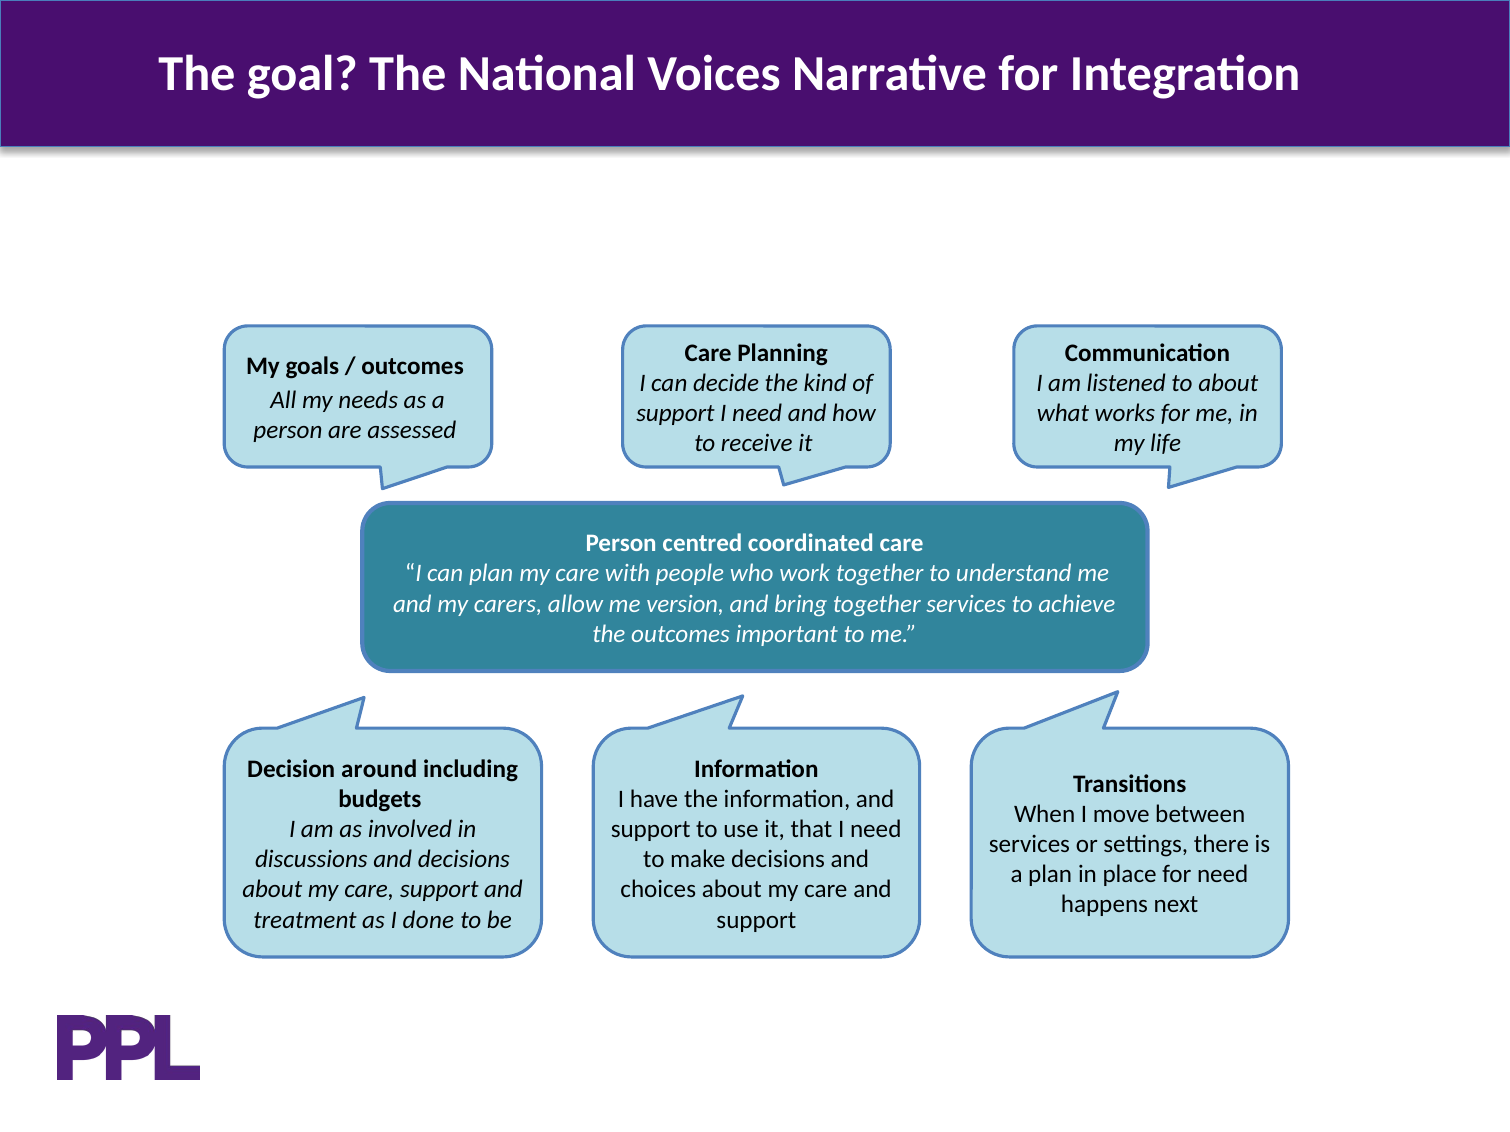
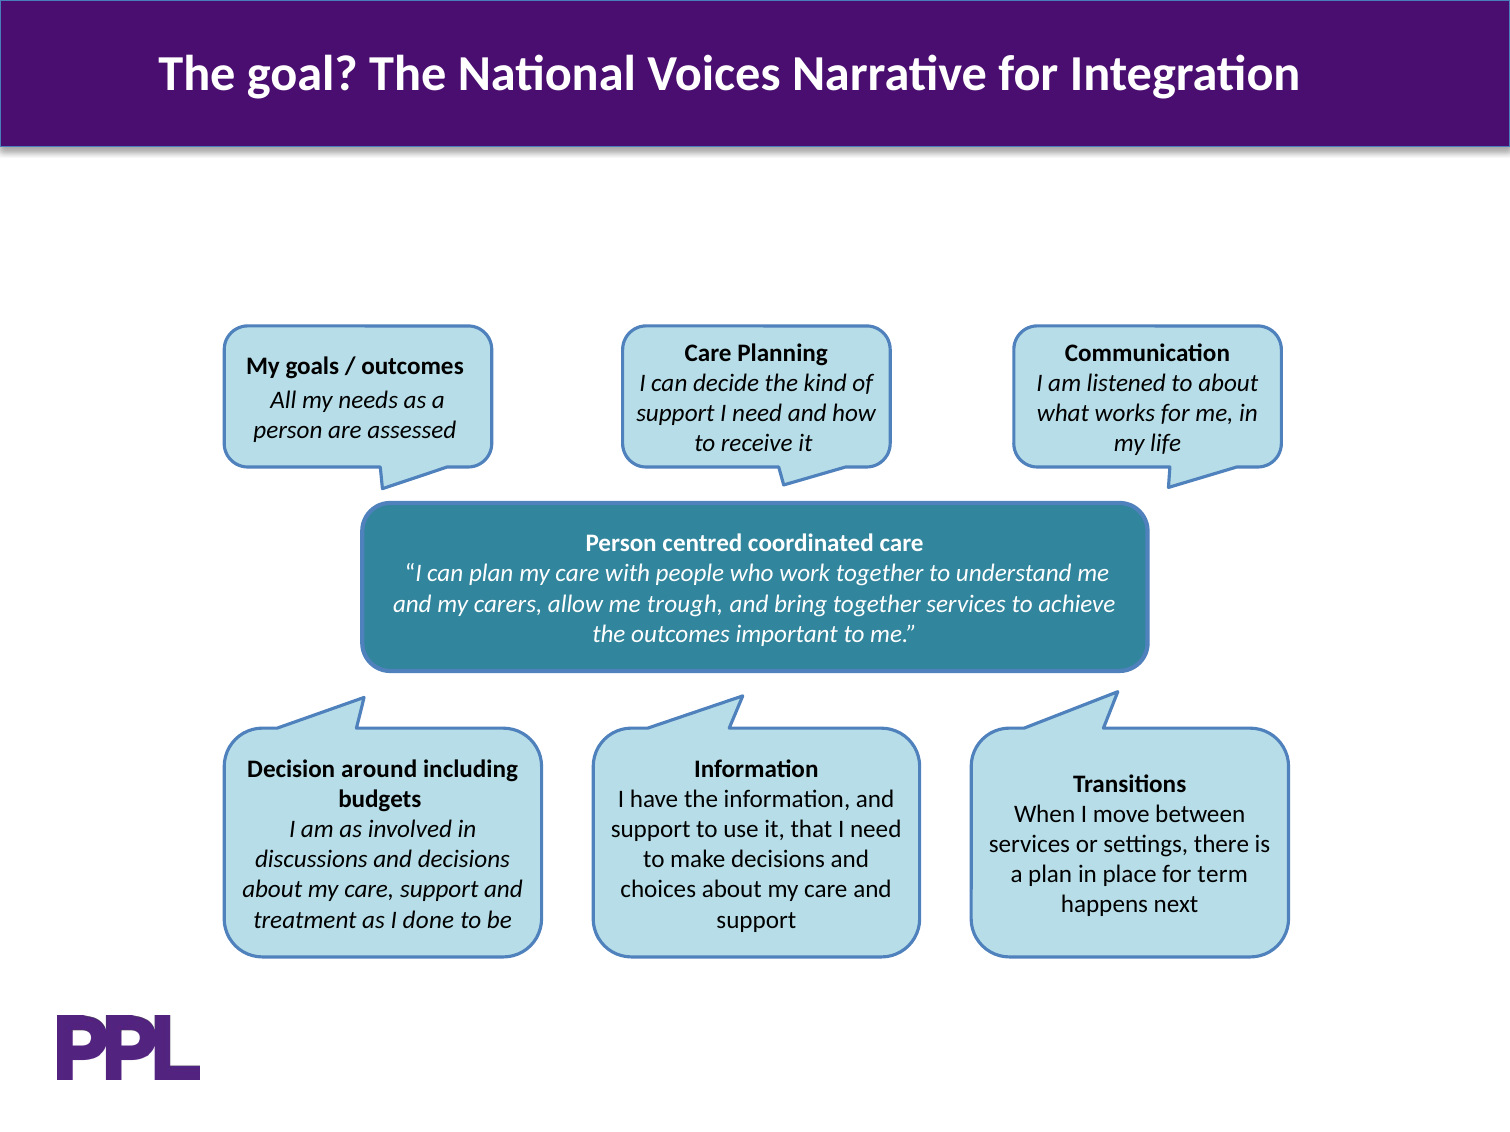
version: version -> trough (685, 604)
for need: need -> term (1223, 875)
